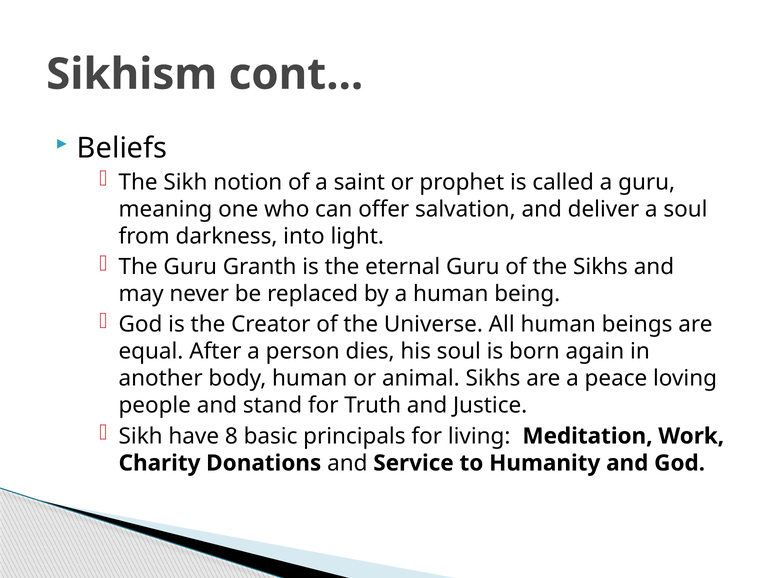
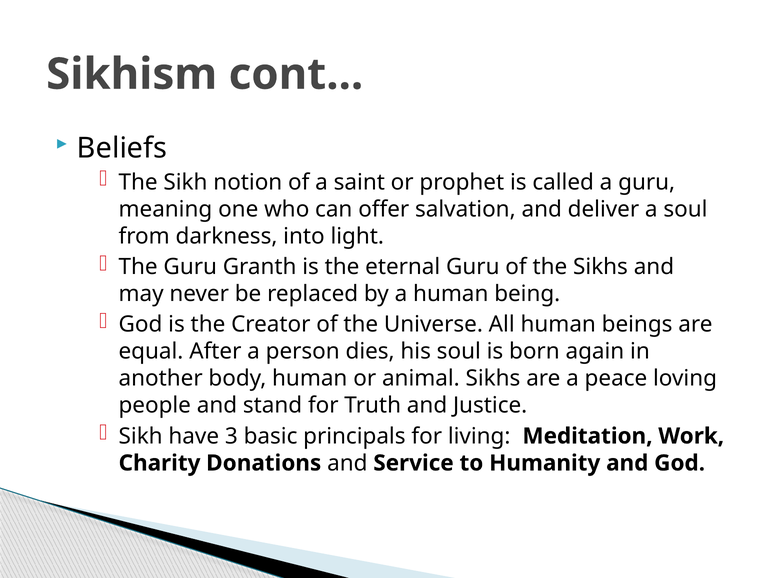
8: 8 -> 3 (231, 436)
